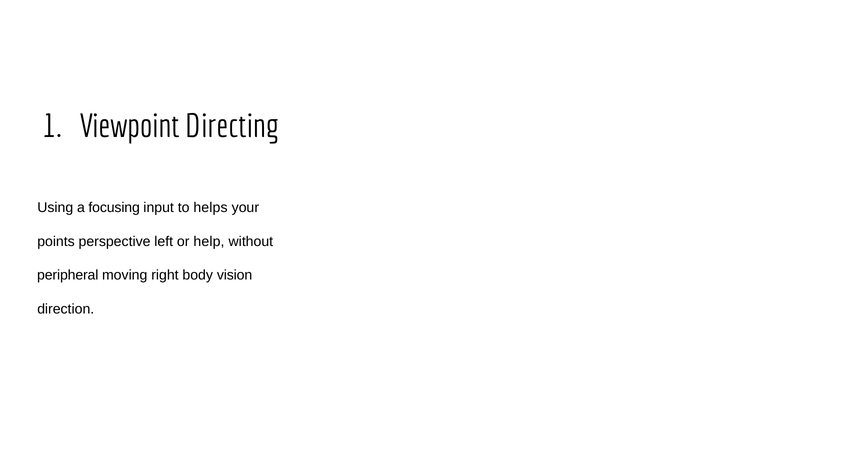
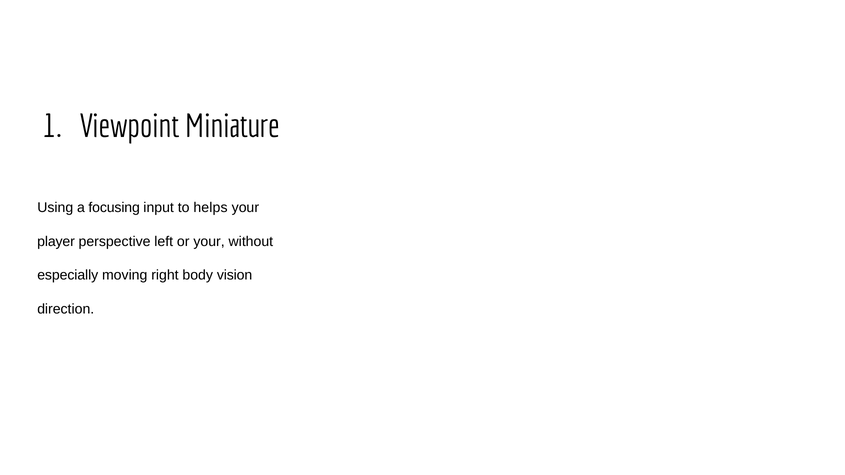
Directing: Directing -> Miniature (233, 127)
points: points -> player (56, 242)
or help: help -> your (209, 242)
peripheral: peripheral -> especially (68, 275)
